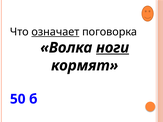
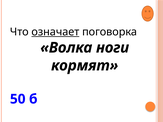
ноги underline: present -> none (113, 48)
